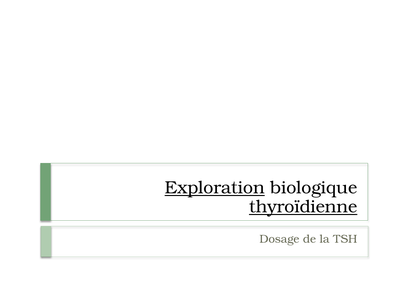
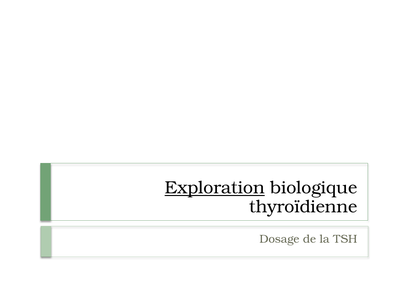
thyroïdienne underline: present -> none (303, 207)
